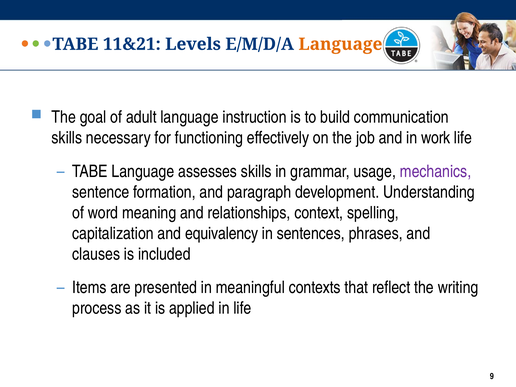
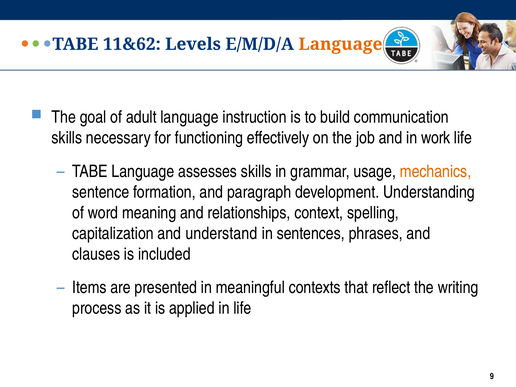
11&21: 11&21 -> 11&62 (132, 44)
mechanics colour: purple -> orange (436, 171)
equivalency: equivalency -> understand (221, 233)
